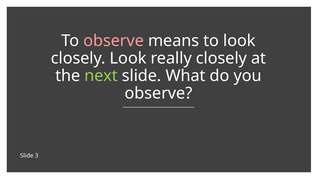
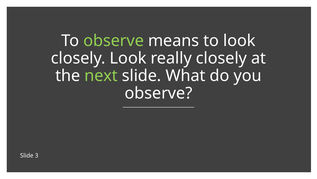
observe colour: pink -> light green (114, 41)
